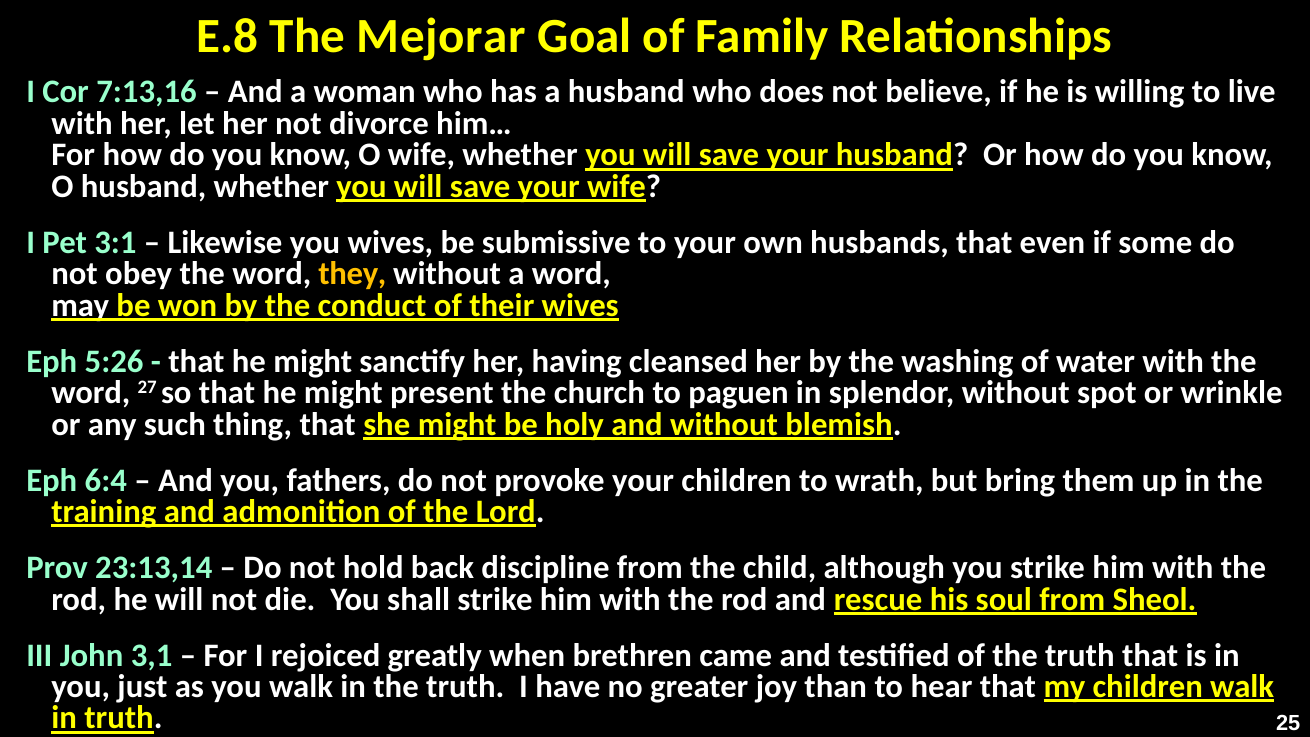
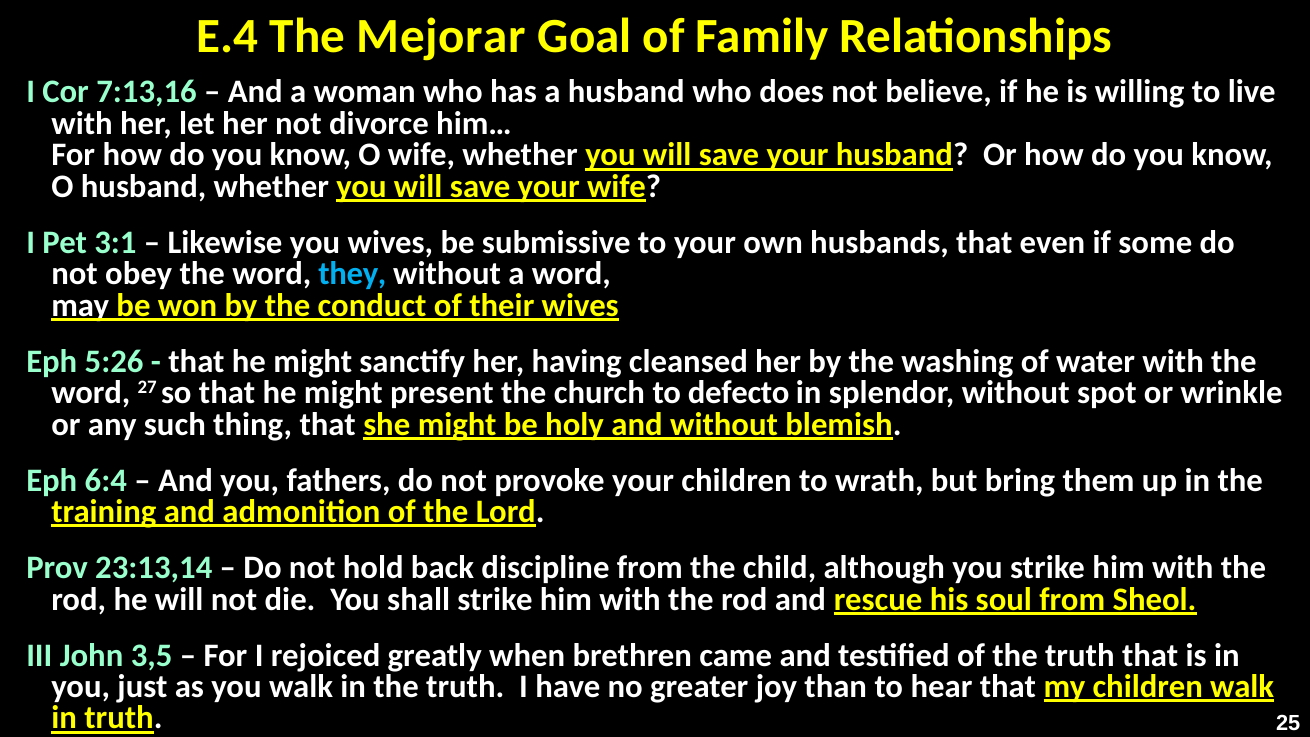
E.8: E.8 -> E.4 (228, 36)
they colour: yellow -> light blue (352, 274)
paguen: paguen -> defecto (739, 393)
3,1: 3,1 -> 3,5 (152, 655)
